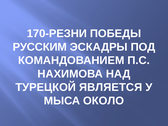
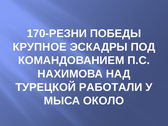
РУССКИМ: РУССКИМ -> КРУПНОЕ (40, 47)
ЯВЛЯЕТСЯ: ЯВЛЯЕТСЯ -> РАБОТАЛИ (111, 87)
